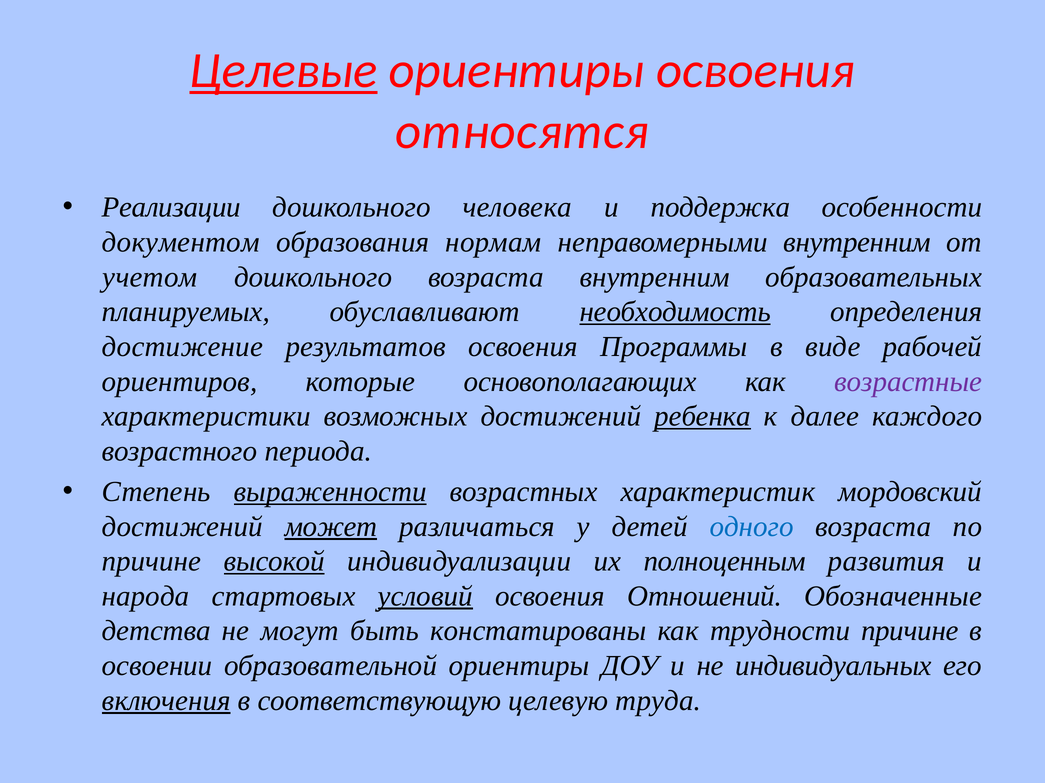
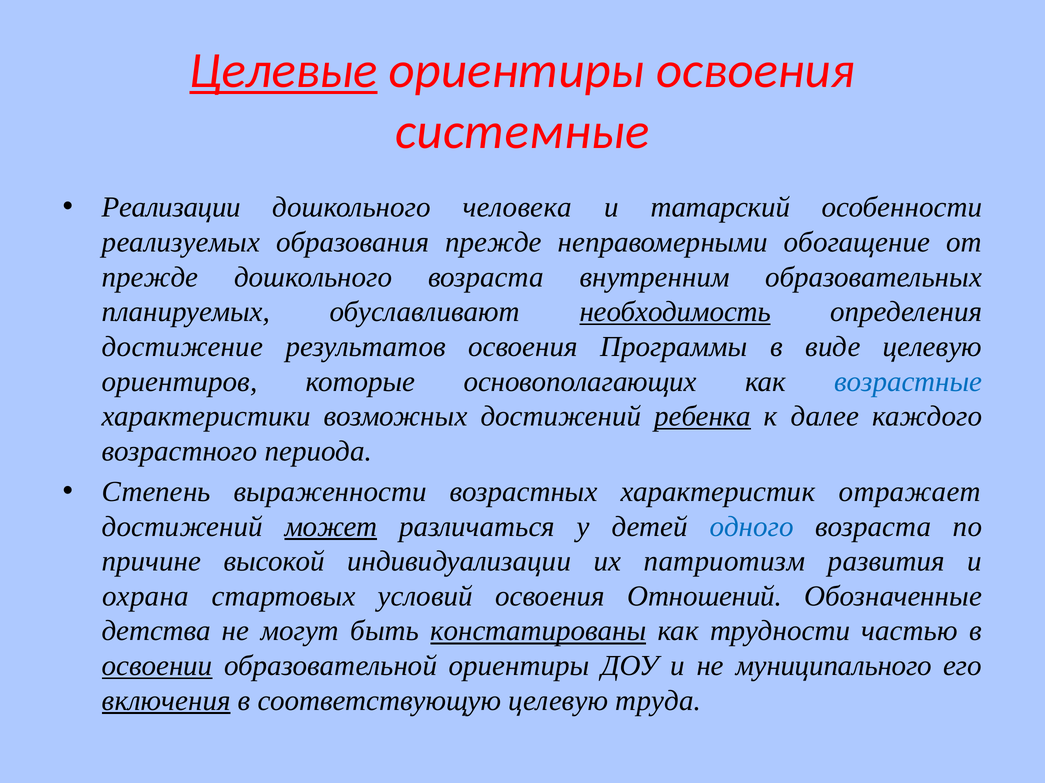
относятся: относятся -> системные (522, 132)
поддержка: поддержка -> татарский (720, 208)
документом: документом -> реализуемых (181, 242)
образования нормам: нормам -> прежде (494, 242)
неправомерными внутренним: внутренним -> обогащение (857, 242)
учетом: учетом -> прежде (150, 277)
виде рабочей: рабочей -> целевую (932, 347)
возрастные colour: purple -> blue (908, 382)
выраженности underline: present -> none (330, 492)
мордовский: мордовский -> отражает (910, 492)
высокой underline: present -> none (274, 562)
полноценным: полноценным -> патриотизм (724, 562)
народа: народа -> охрана (145, 597)
условий underline: present -> none (425, 597)
констатированы underline: none -> present (538, 632)
трудности причине: причине -> частью (910, 632)
освоении underline: none -> present (157, 666)
индивидуальных: индивидуальных -> муниципального (834, 666)
